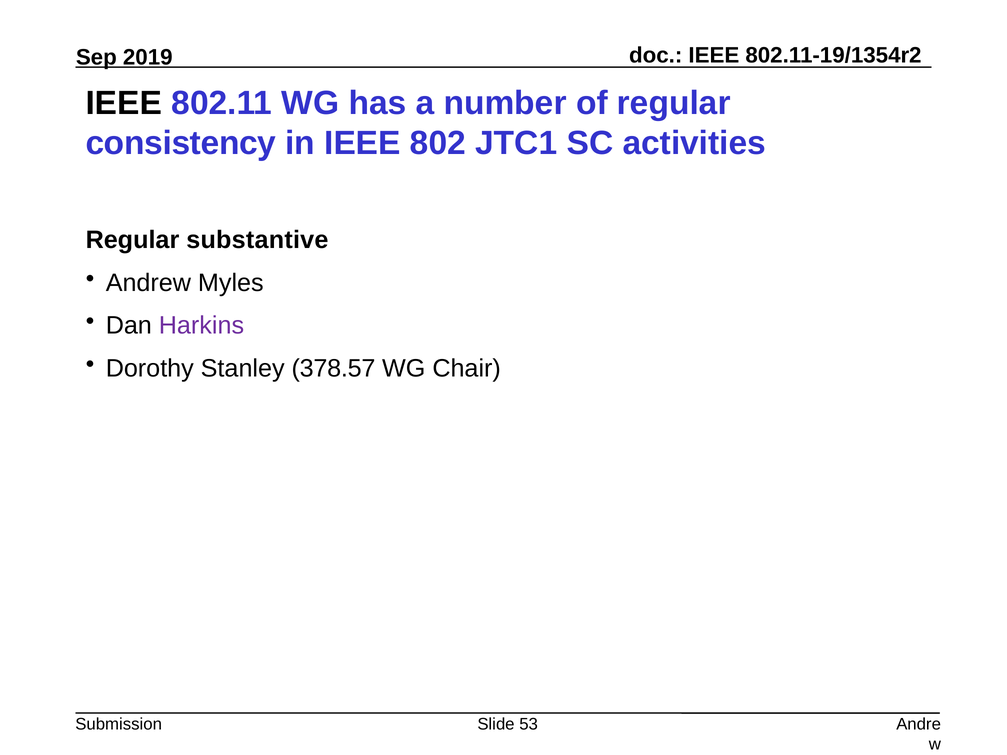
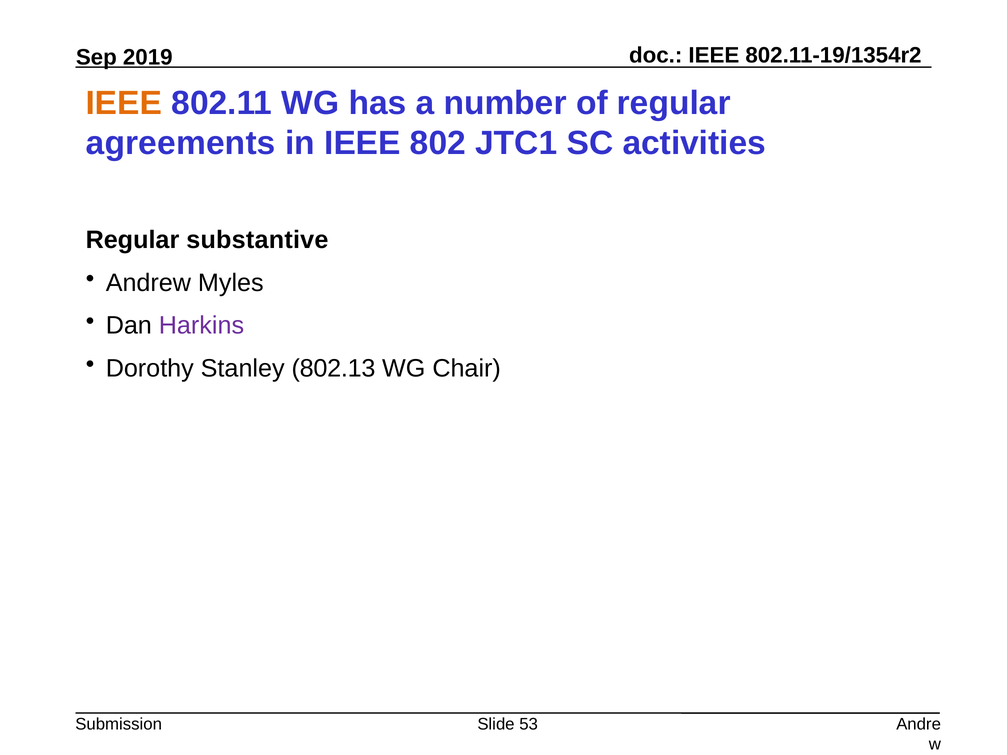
IEEE colour: black -> orange (124, 103)
consistency: consistency -> agreements (181, 143)
378.57: 378.57 -> 802.13 (333, 369)
